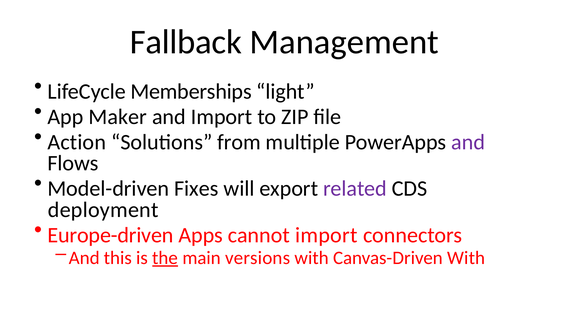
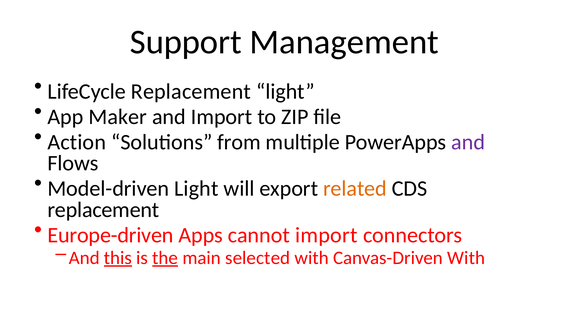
Fallback: Fallback -> Support (186, 42)
LifeCycle Memberships: Memberships -> Replacement (191, 91)
Model-driven Fixes: Fixes -> Light (196, 189)
related colour: purple -> orange (355, 189)
deployment: deployment -> replacement (103, 210)
this underline: none -> present (118, 258)
versions: versions -> selected (258, 258)
